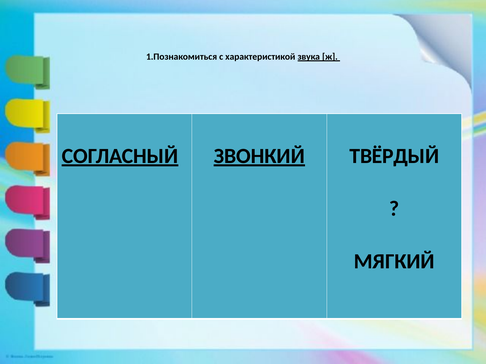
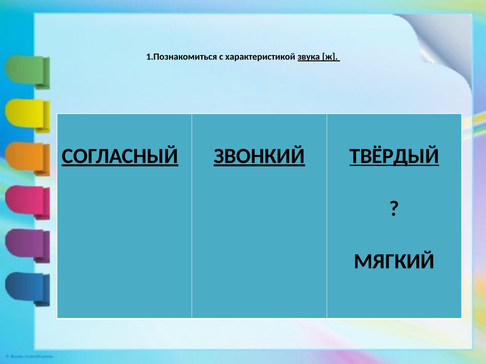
ТВЁРДЫЙ underline: none -> present (394, 156)
